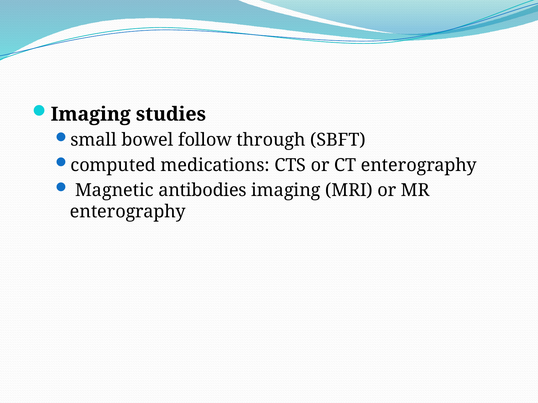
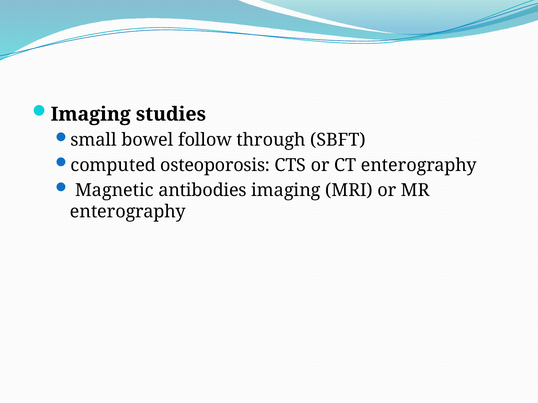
medications: medications -> osteoporosis (215, 165)
